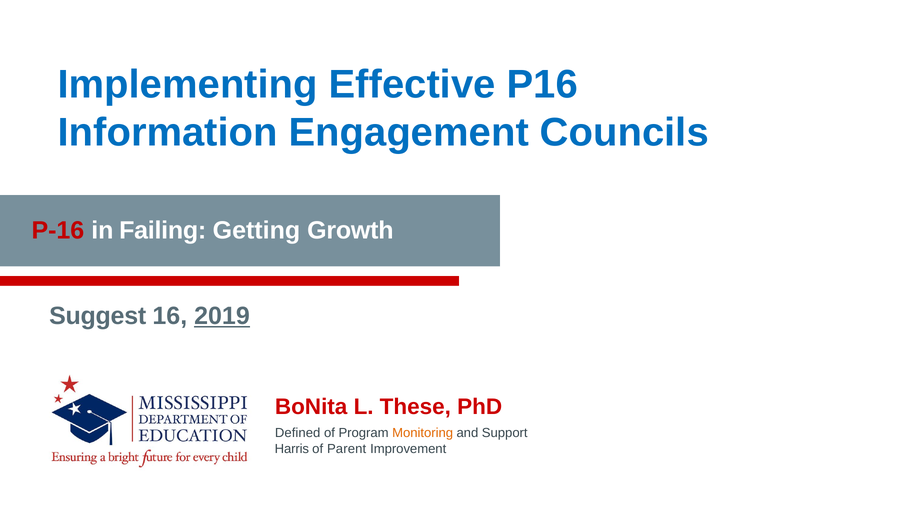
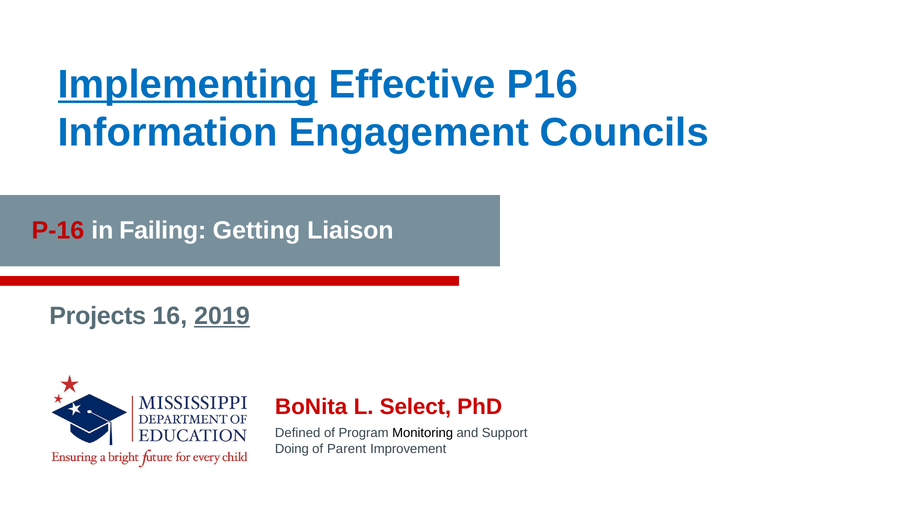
Implementing underline: none -> present (188, 84)
Growth: Growth -> Liaison (350, 231)
Suggest: Suggest -> Projects (98, 316)
These: These -> Select (415, 407)
Monitoring colour: orange -> black (423, 433)
Harris: Harris -> Doing (292, 449)
